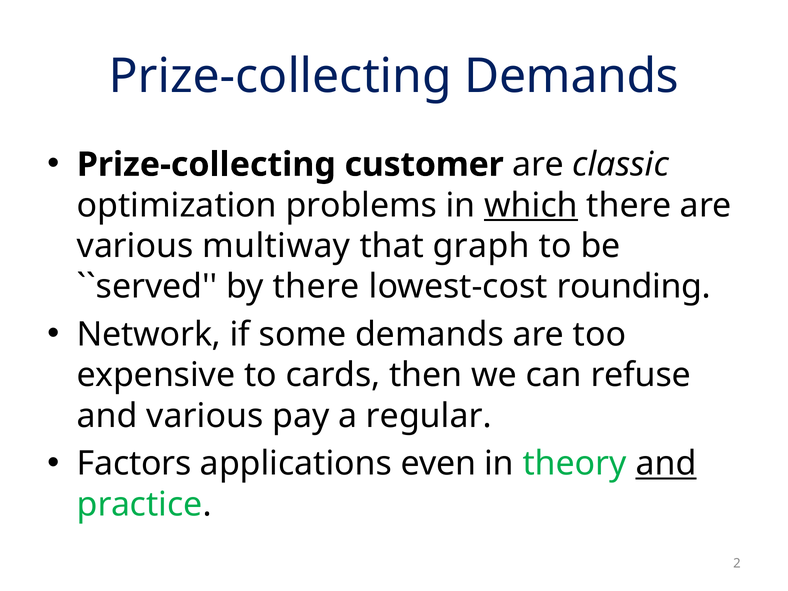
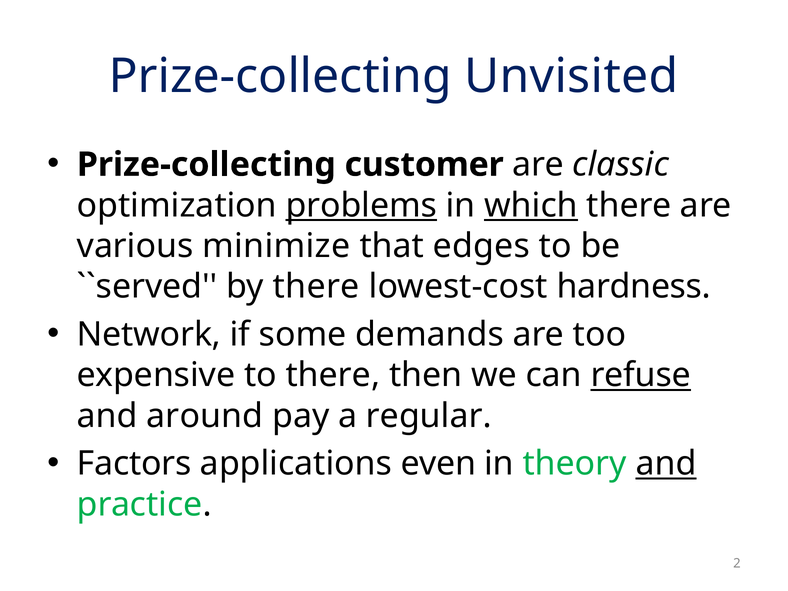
Prize-collecting Demands: Demands -> Unvisited (571, 76)
problems underline: none -> present (361, 205)
multiway: multiway -> minimize (276, 246)
graph: graph -> edges (481, 246)
rounding: rounding -> hardness (634, 287)
to cards: cards -> there (333, 375)
refuse underline: none -> present (641, 375)
and various: various -> around (205, 416)
